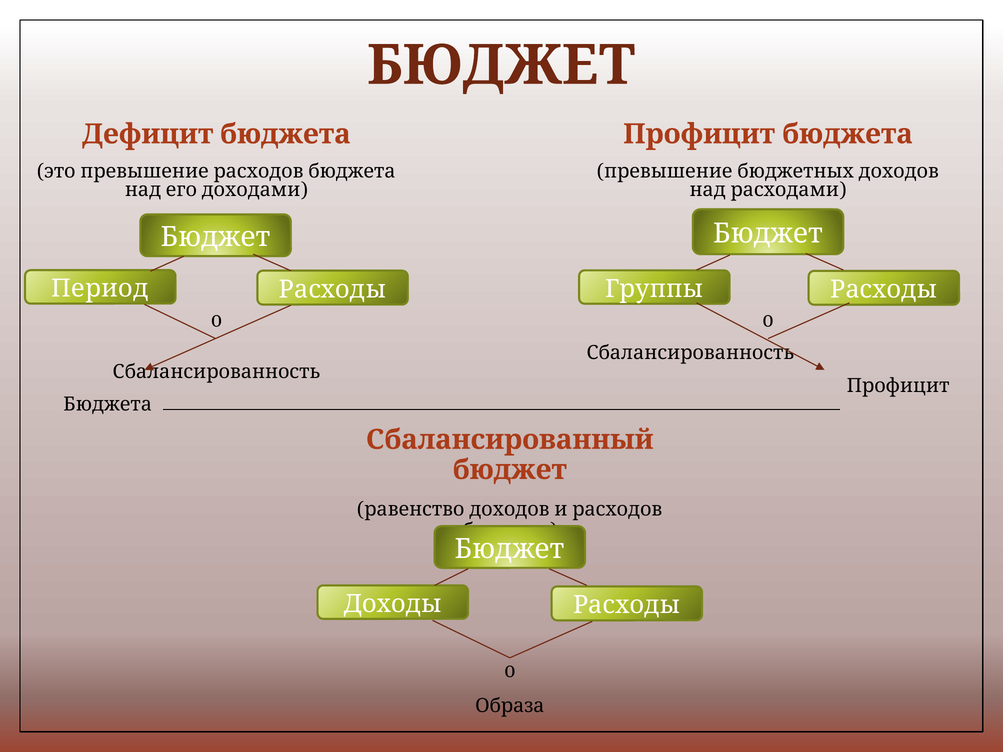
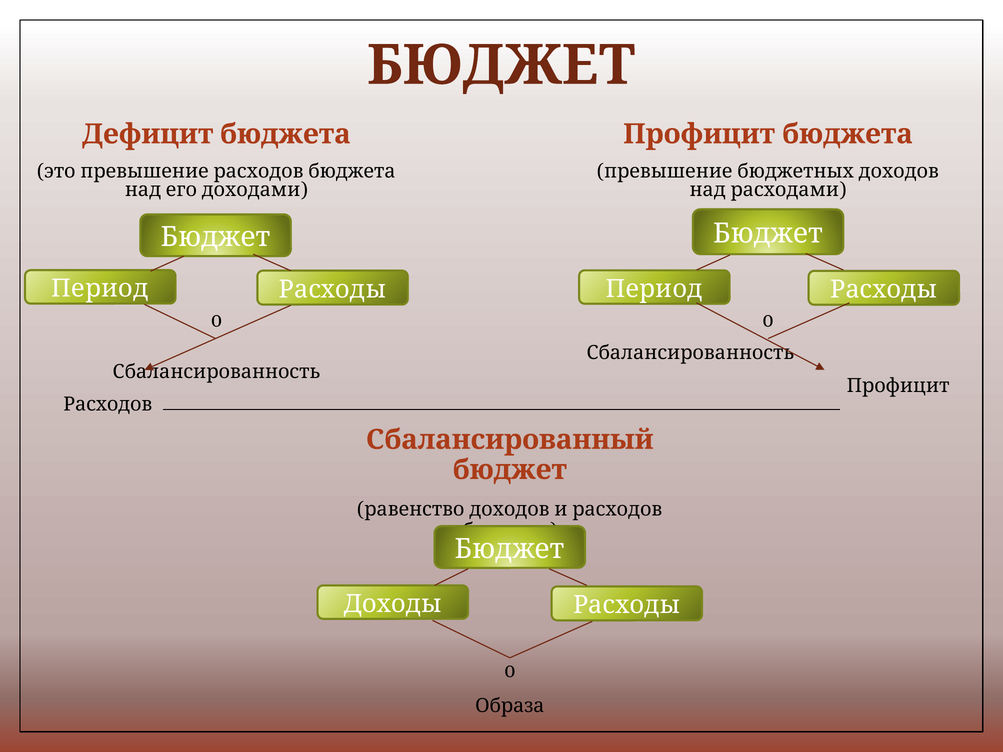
Группы: Группы -> Период (654, 289)
Бюджета: Бюджета -> Расходов (108, 405)
